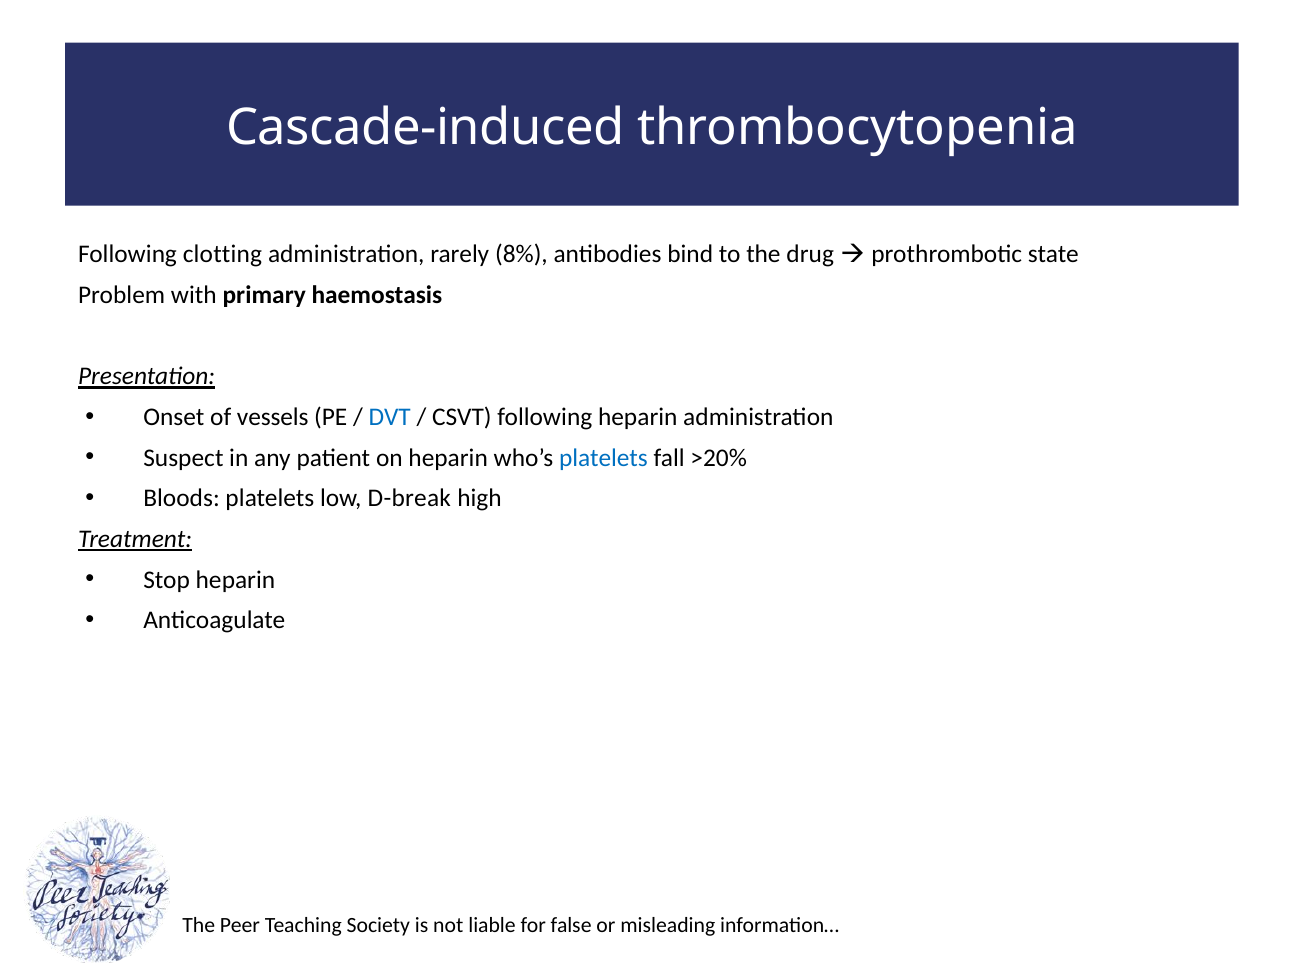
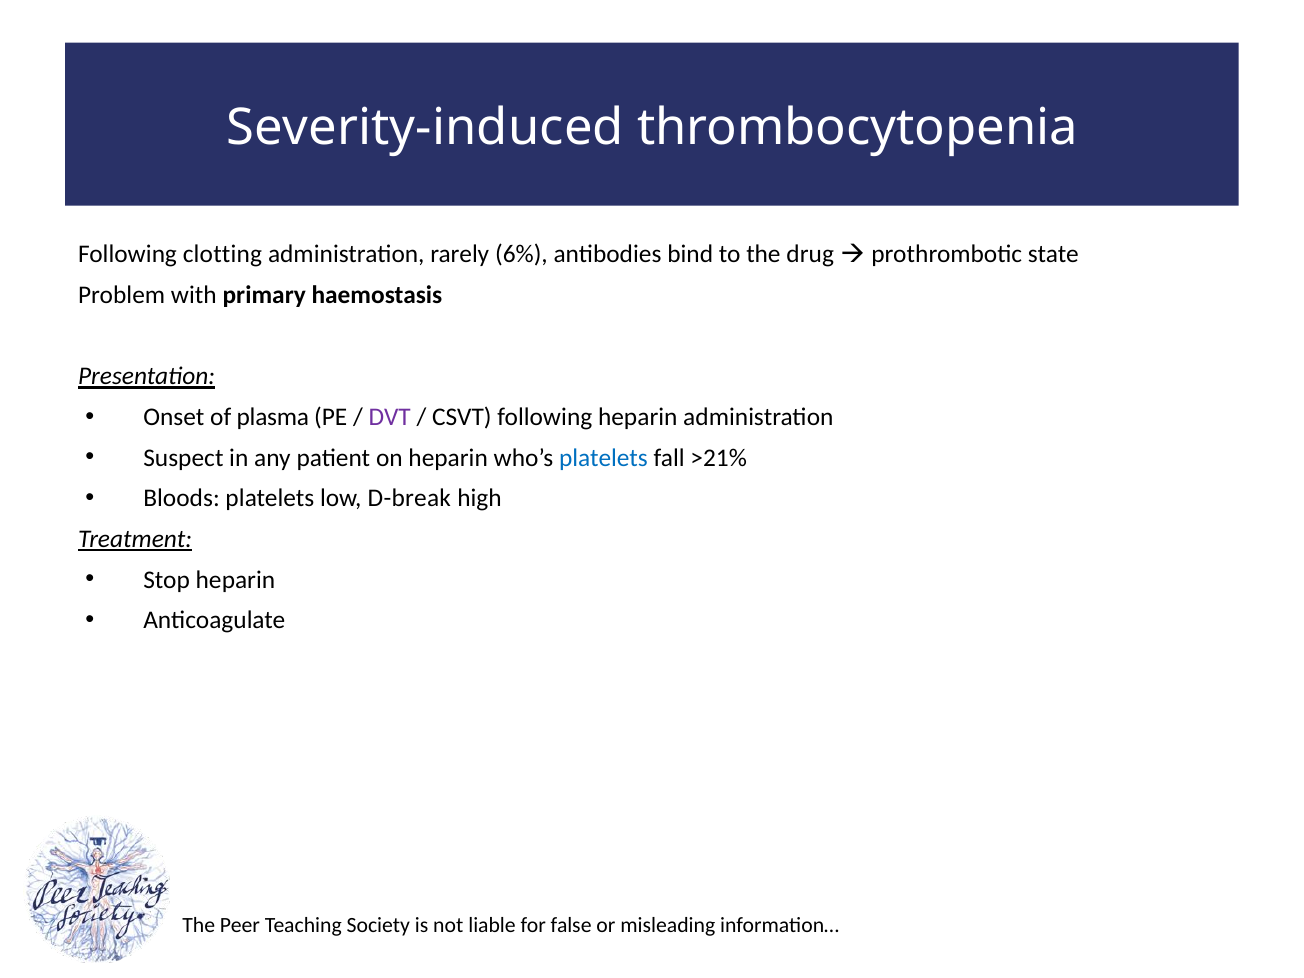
Cascade-induced: Cascade-induced -> Severity-induced (425, 128)
8%: 8% -> 6% (521, 254)
vessels: vessels -> plasma (273, 417)
DVT colour: blue -> purple (390, 417)
>20%: >20% -> >21% (719, 458)
